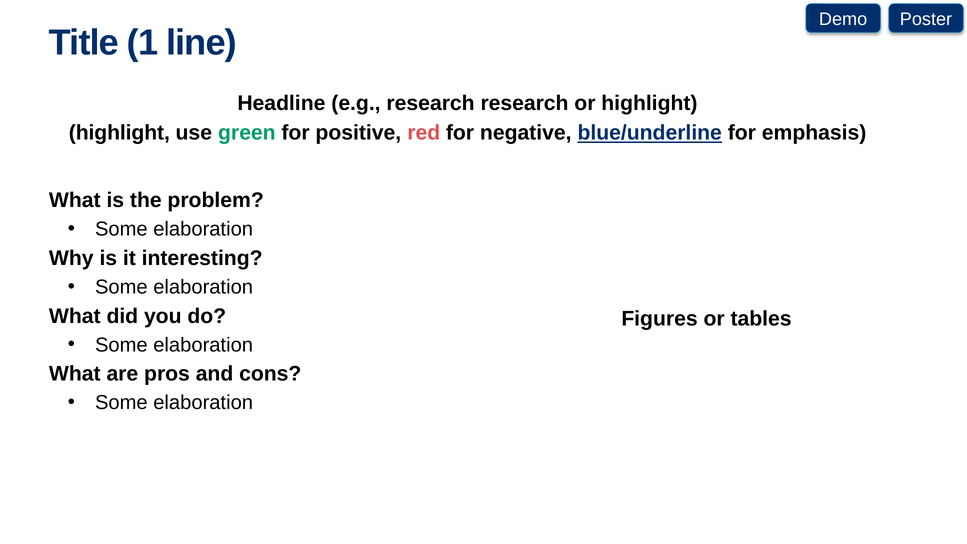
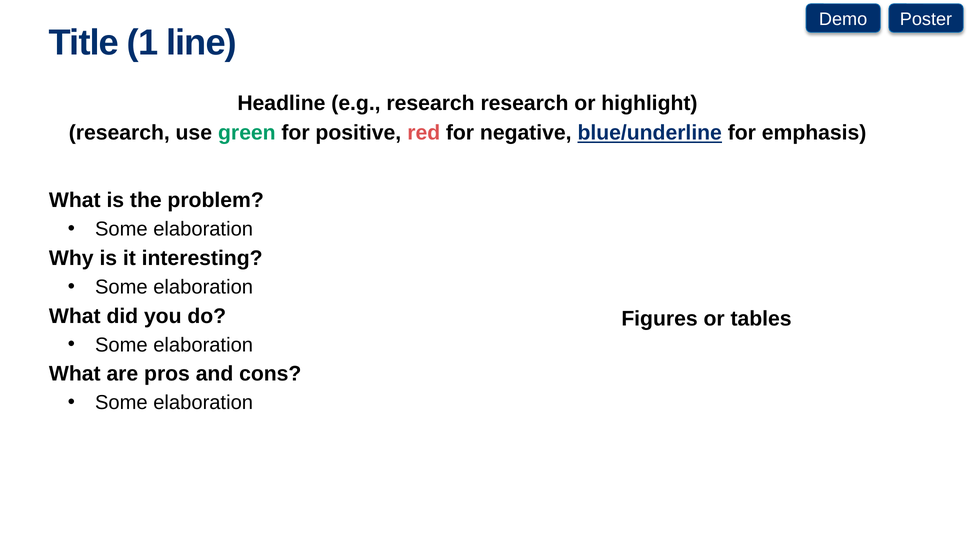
highlight: highlight -> research (119, 133)
